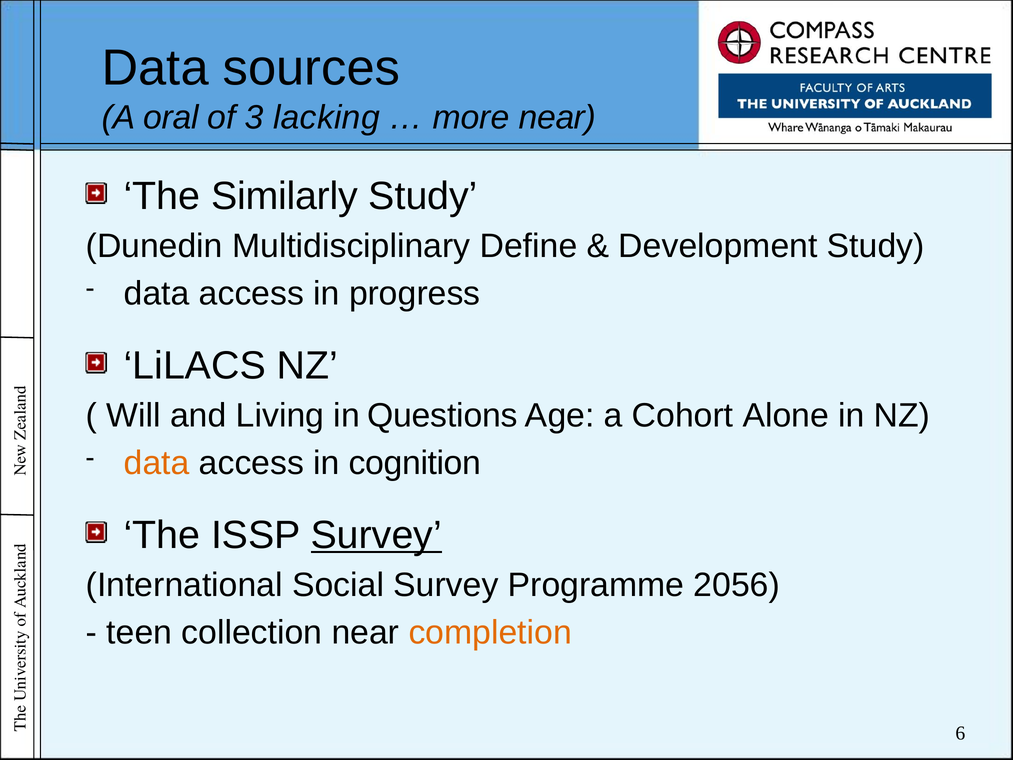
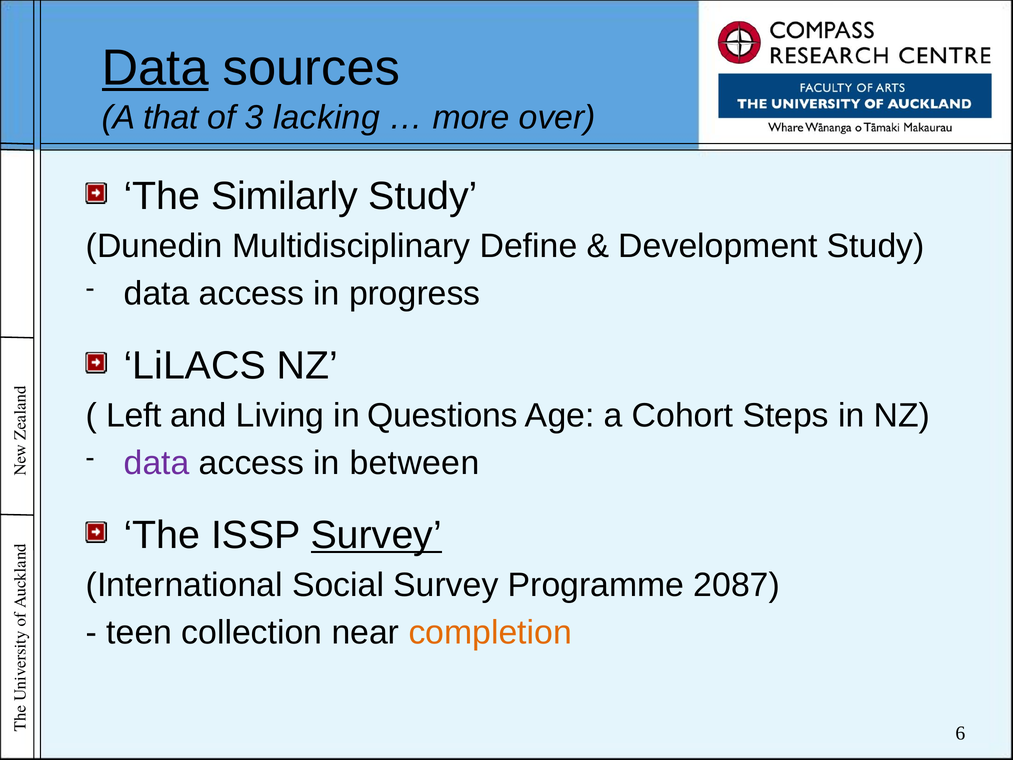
Data underline: none -> present (155, 68)
oral: oral -> that (171, 117)
more near: near -> over (557, 117)
Will: Will -> Left (134, 416)
Alone: Alone -> Steps (786, 416)
data colour: orange -> purple (157, 463)
cognition: cognition -> between (415, 463)
2056: 2056 -> 2087 (737, 585)
